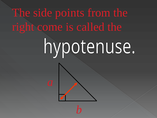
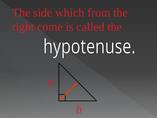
points: points -> which (70, 13)
